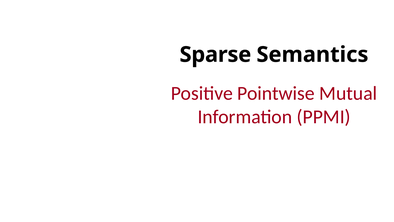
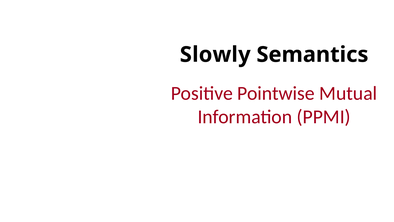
Sparse: Sparse -> Slowly (215, 55)
